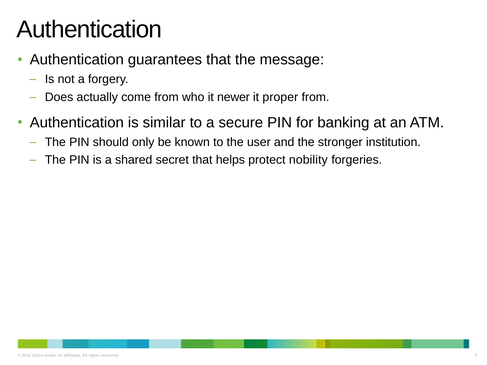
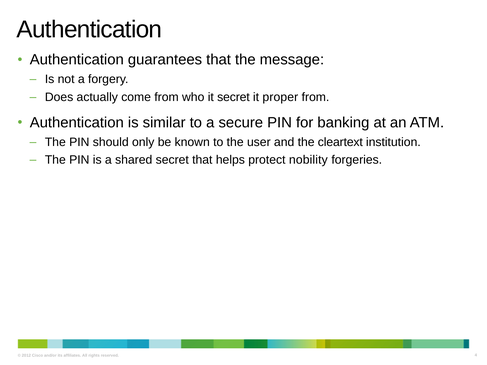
it newer: newer -> secret (233, 97)
stronger: stronger -> cleartext (340, 142)
